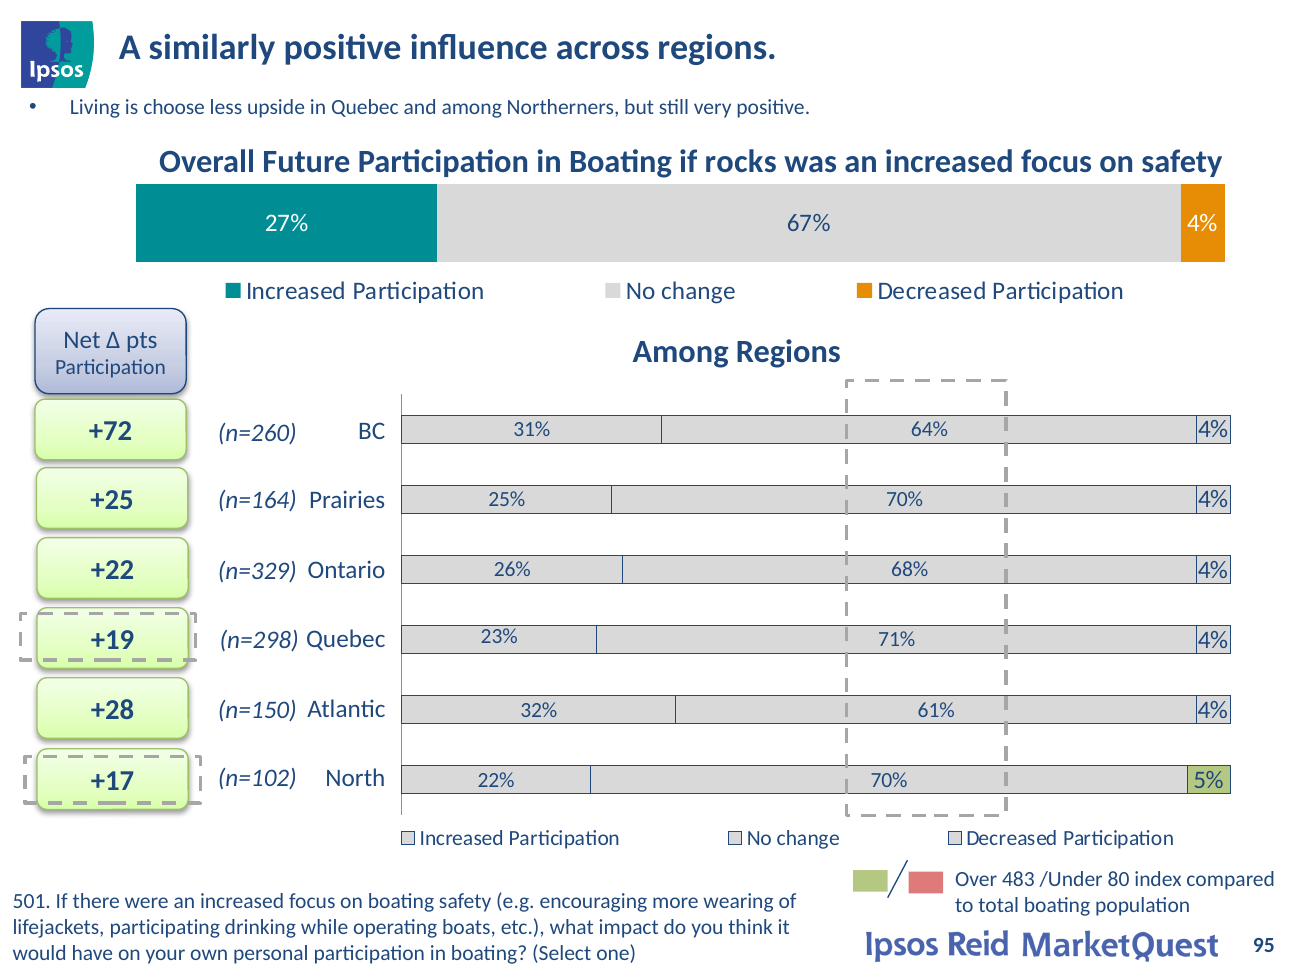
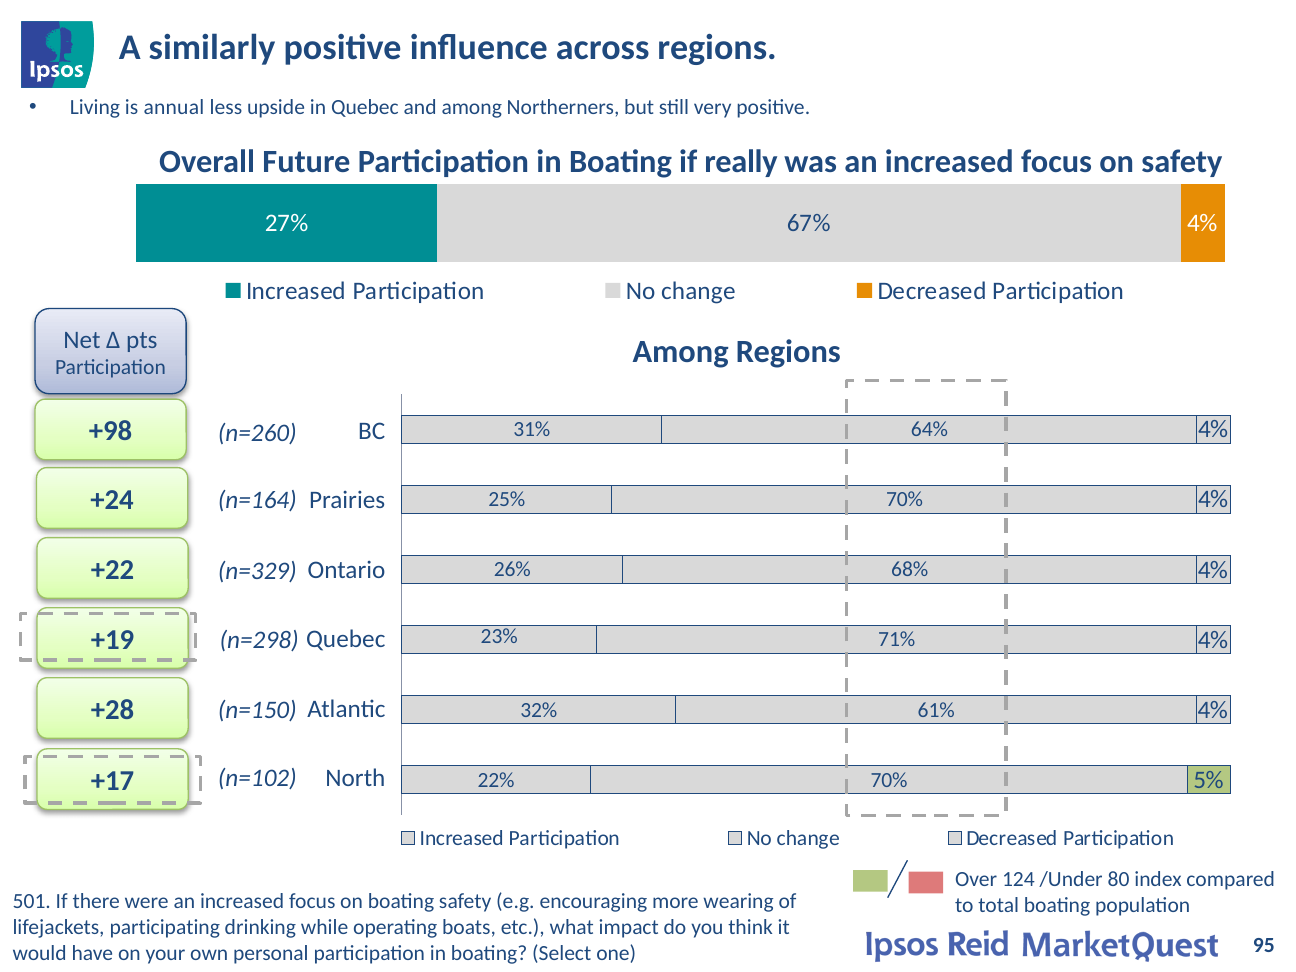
choose: choose -> annual (174, 107)
rocks: rocks -> really (741, 162)
+72: +72 -> +98 (110, 431)
+25: +25 -> +24 (112, 500)
483: 483 -> 124 (1018, 880)
